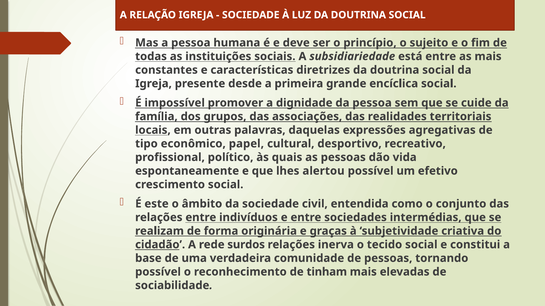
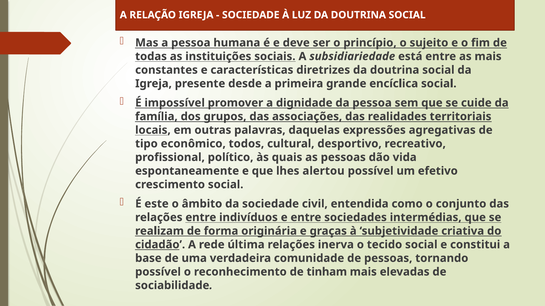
papel: papel -> todos (246, 144)
surdos: surdos -> última (246, 245)
